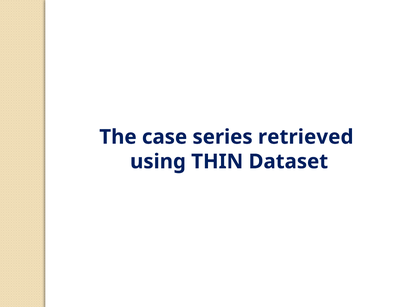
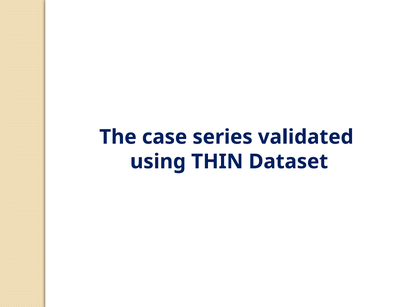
retrieved: retrieved -> validated (306, 137)
